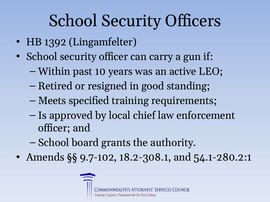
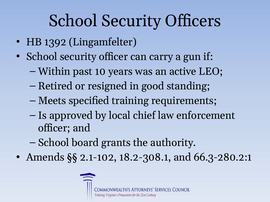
9.7-102: 9.7-102 -> 2.1-102 (98, 158)
54.1-280.2:1: 54.1-280.2:1 -> 66.3-280.2:1 (223, 158)
